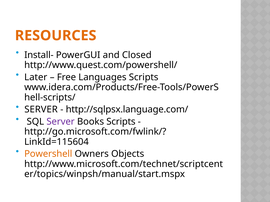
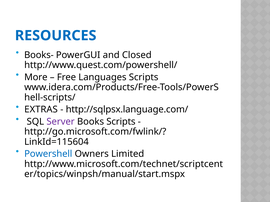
RESOURCES colour: orange -> blue (56, 36)
Install-: Install- -> Books- (39, 55)
Later: Later -> More (36, 77)
SERVER: SERVER -> EXTRAS (41, 110)
Powershell colour: orange -> blue (48, 154)
Objects: Objects -> Limited (128, 154)
